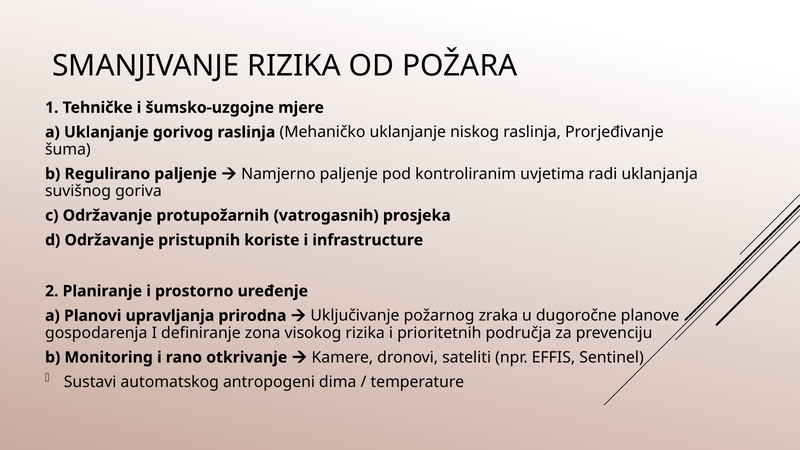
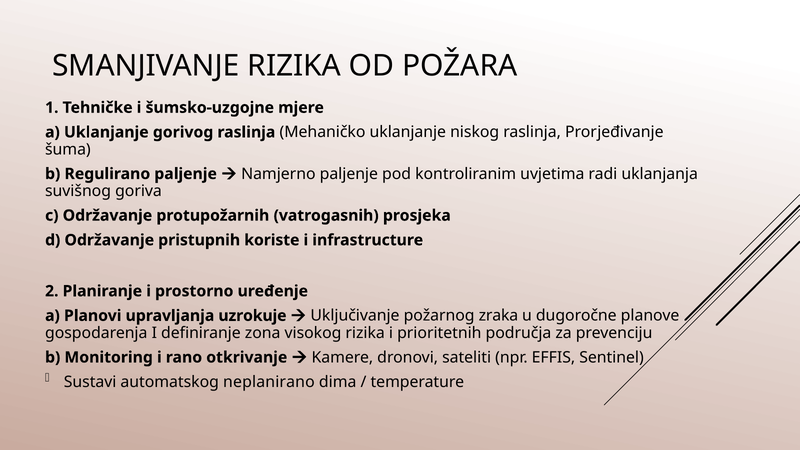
prirodna: prirodna -> uzrokuje (252, 316)
antropogeni: antropogeni -> neplanirano (269, 382)
